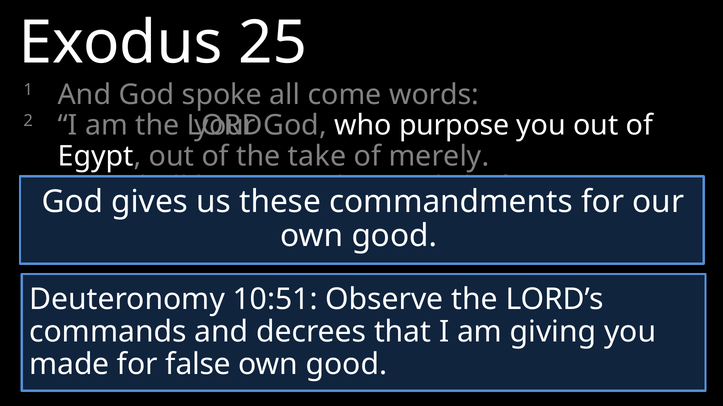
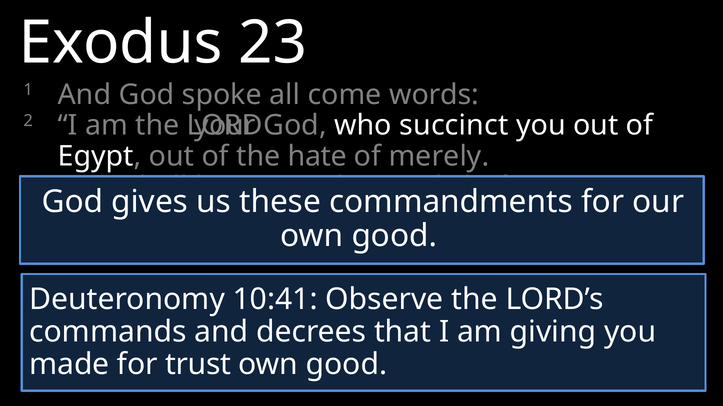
25: 25 -> 23 (273, 43)
purpose: purpose -> succinct (454, 126)
take: take -> hate (317, 157)
10:51: 10:51 -> 10:41 (275, 300)
false: false -> trust (198, 365)
